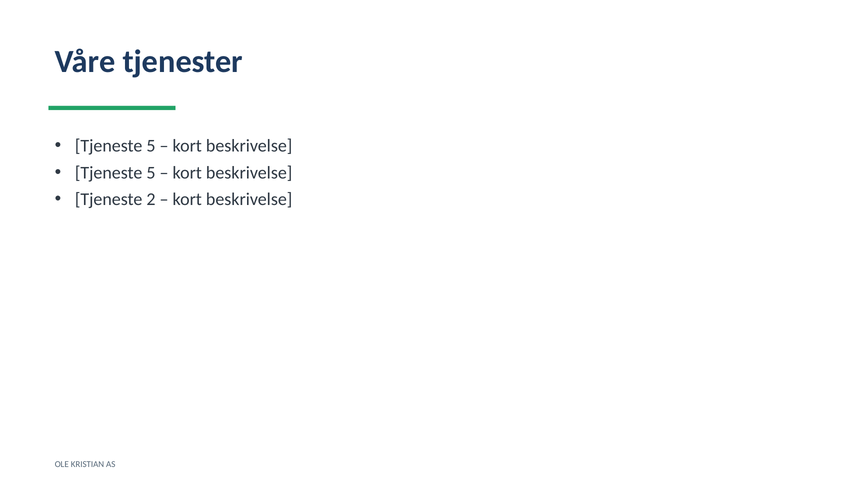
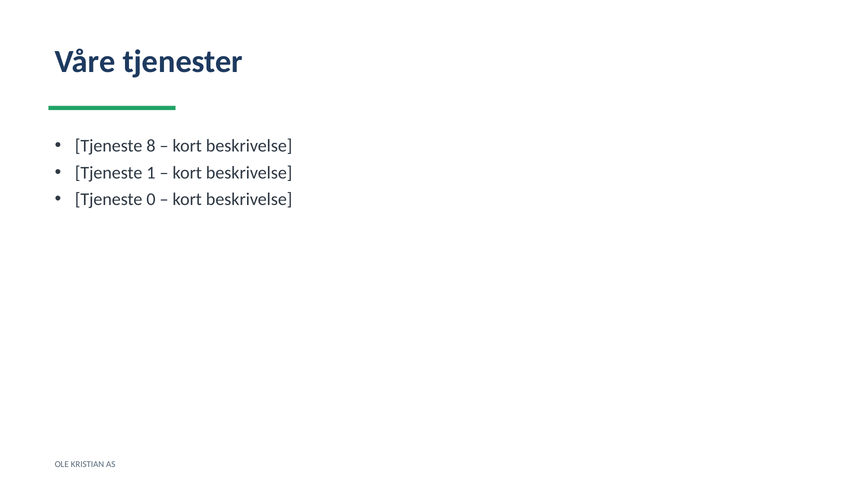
5: 5 -> 8 (151, 146)
5: 5 -> 1 (151, 173)
2: 2 -> 0 (151, 200)
